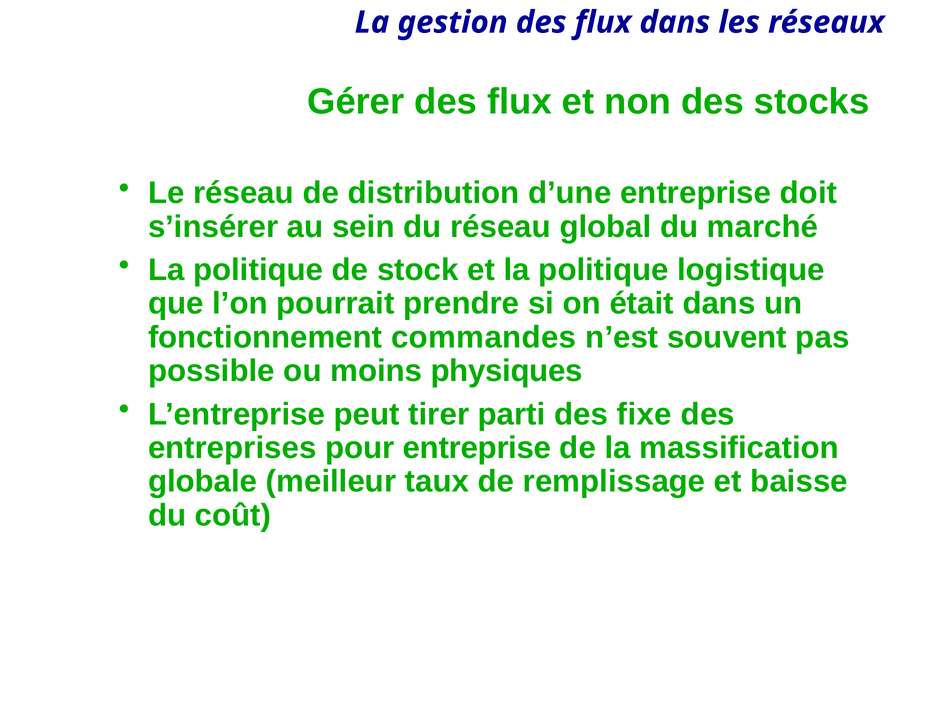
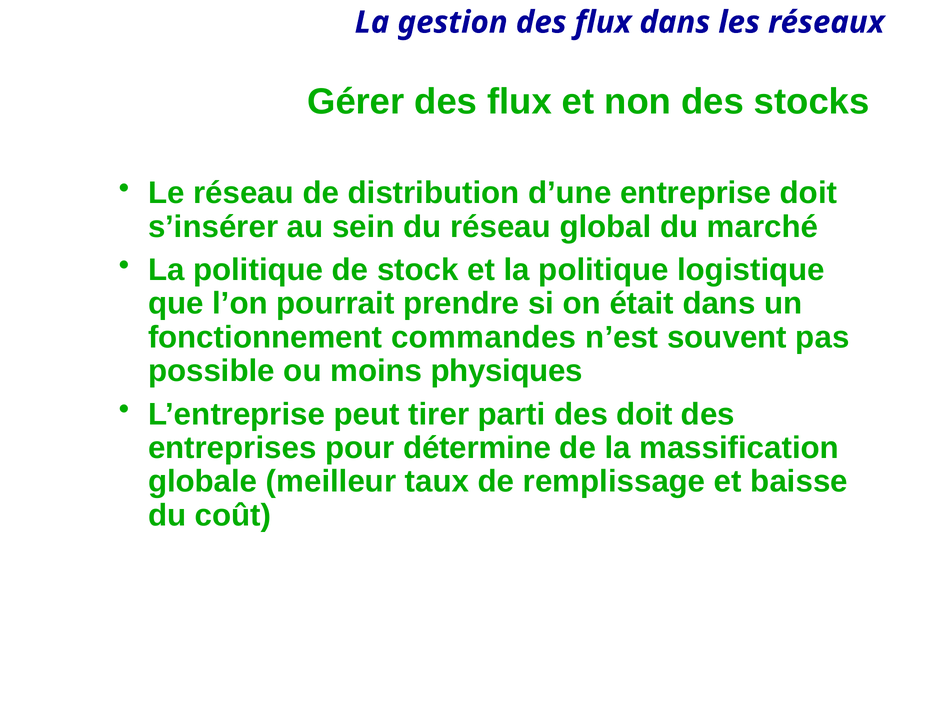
des fixe: fixe -> doit (645, 415)
pour entreprise: entreprise -> détermine (477, 448)
